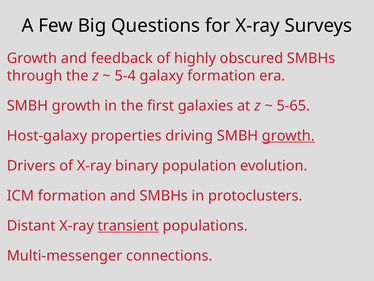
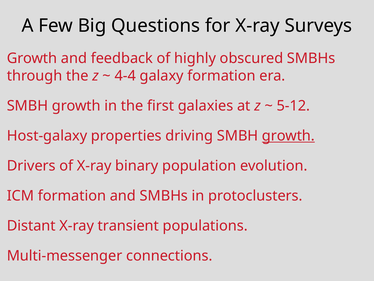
5-4: 5-4 -> 4-4 (125, 76)
5-65: 5-65 -> 5-12 (293, 106)
transient underline: present -> none (128, 225)
